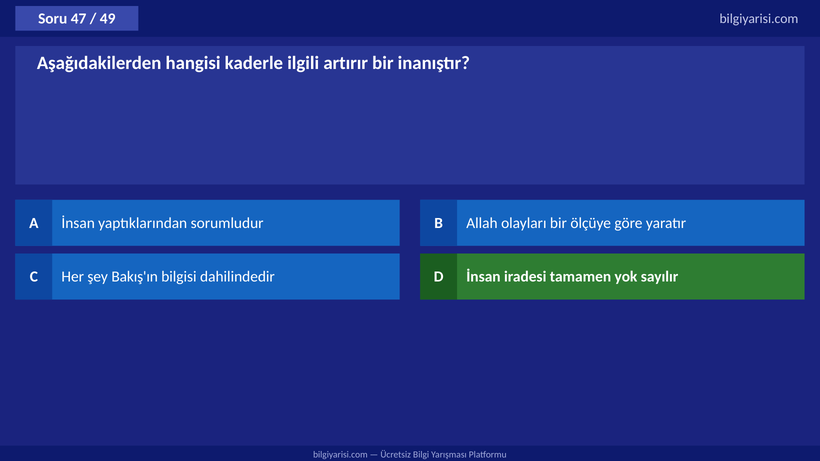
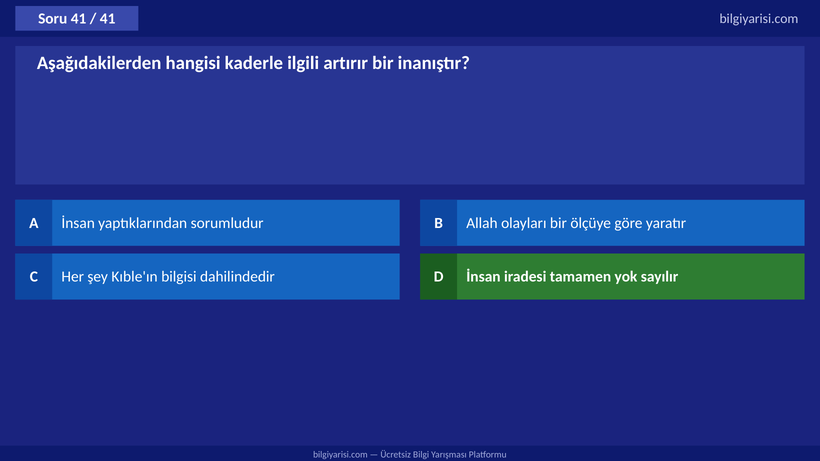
Soru 47: 47 -> 41 (79, 19)
49: 49 -> 41 (108, 19)
Bakış'ın: Bakış'ın -> Kıble'ın (135, 277)
